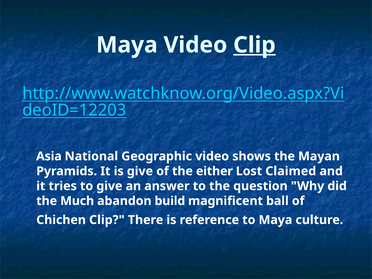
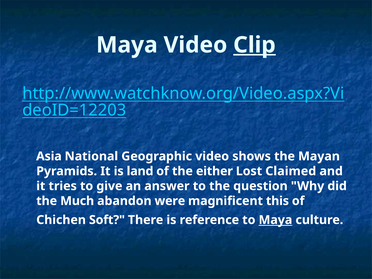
is give: give -> land (140, 171)
build: build -> were (170, 201)
ball: ball -> this (277, 201)
Chichen Clip: Clip -> Soft (107, 220)
Maya underline: none -> present (275, 220)
